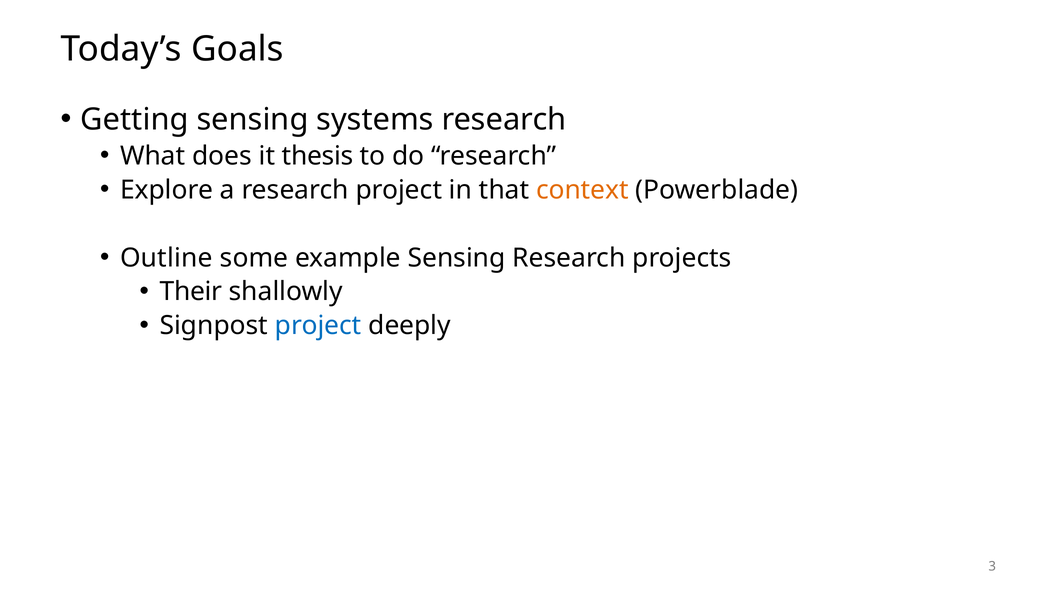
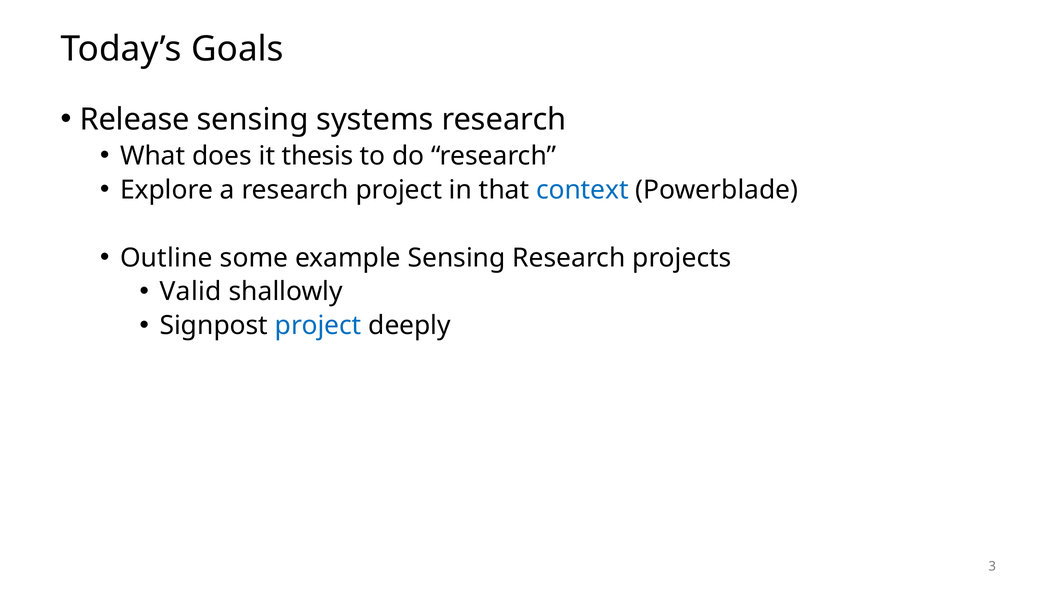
Getting: Getting -> Release (135, 120)
context colour: orange -> blue (582, 190)
Their: Their -> Valid (191, 292)
